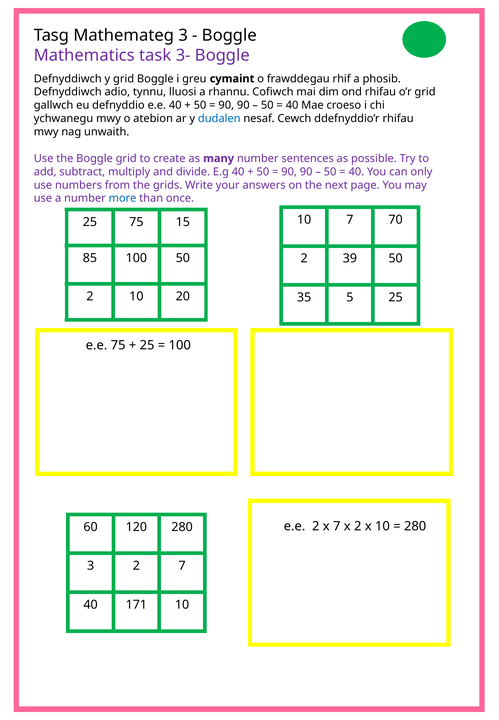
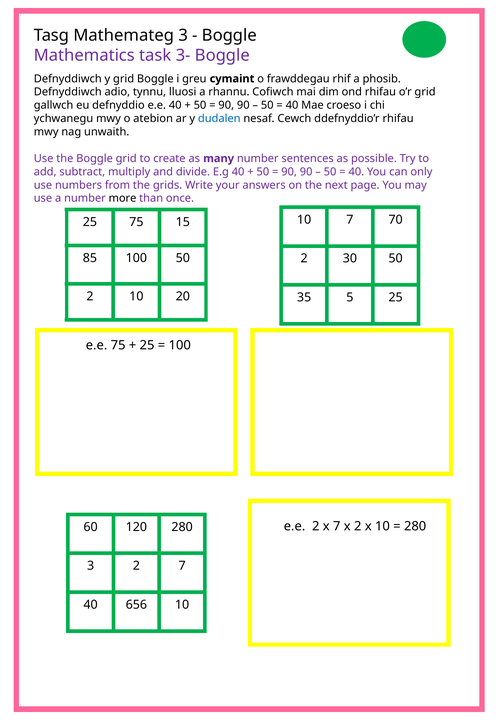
more colour: blue -> black (122, 199)
39: 39 -> 30 (350, 259)
171: 171 -> 656 (136, 605)
